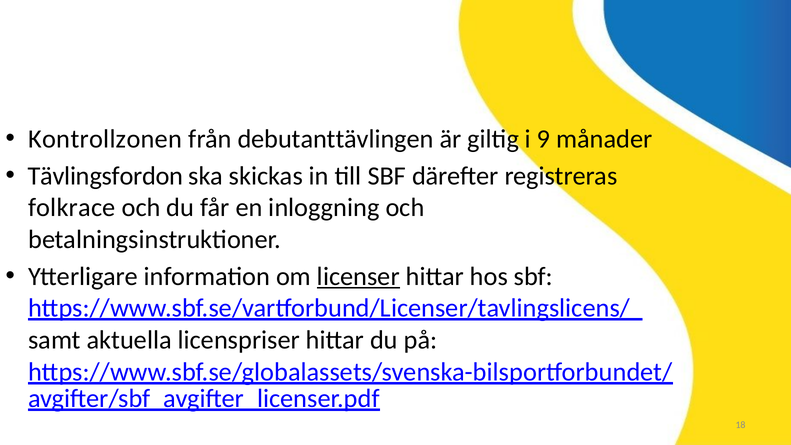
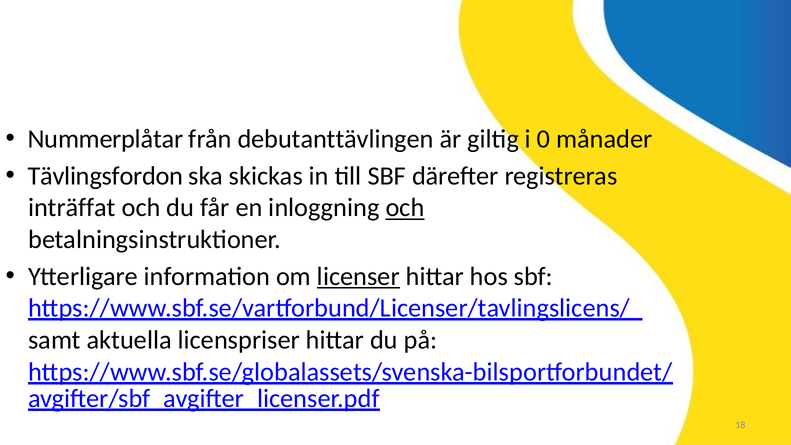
Kontrollzonen: Kontrollzonen -> Nummerplåtar (105, 139)
9: 9 -> 0 (544, 139)
folkrace: folkrace -> inträffat (72, 208)
och underline: none -> present (405, 208)
